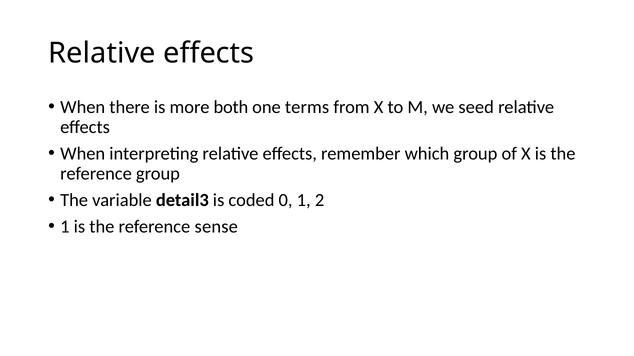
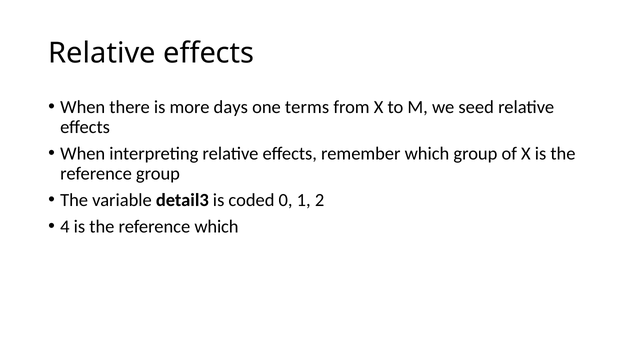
both: both -> days (231, 107)
1: 1 -> 4 (65, 227)
reference sense: sense -> which (216, 227)
